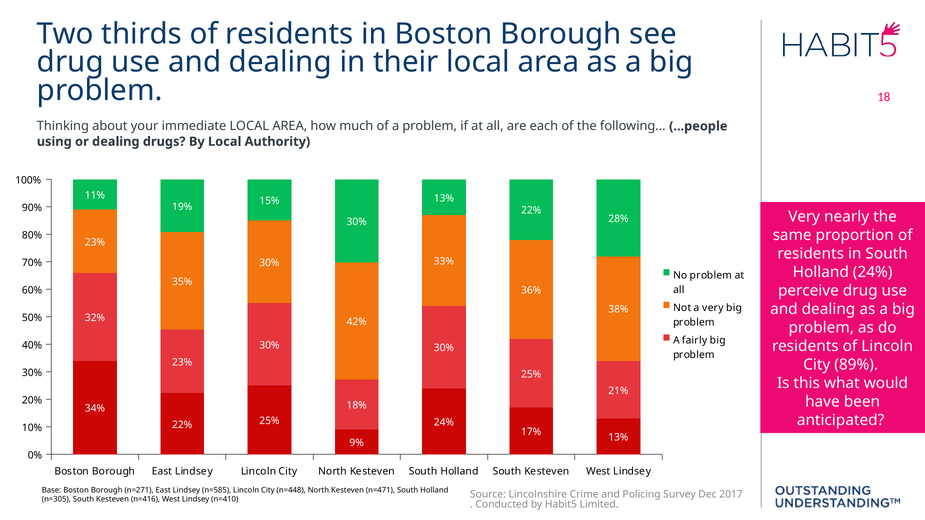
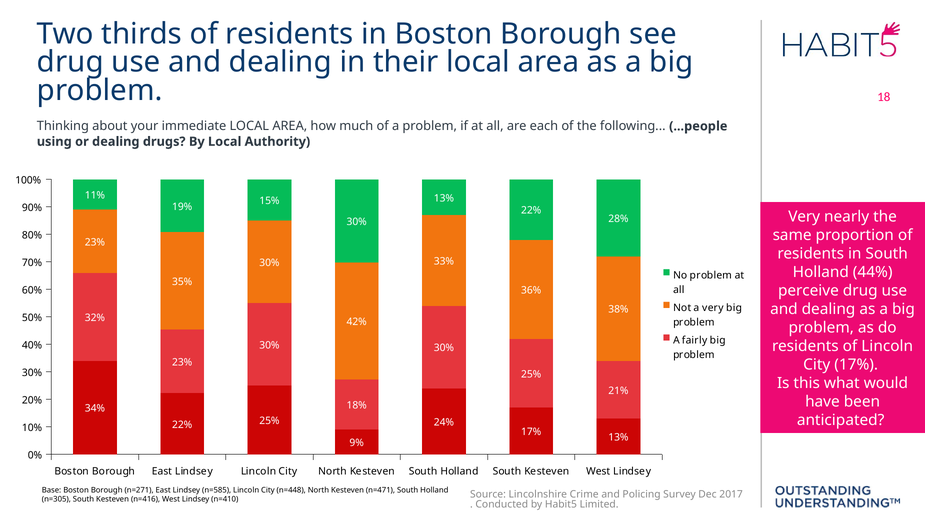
Holland 24%: 24% -> 44% (873, 273)
City 89%: 89% -> 17% (856, 365)
